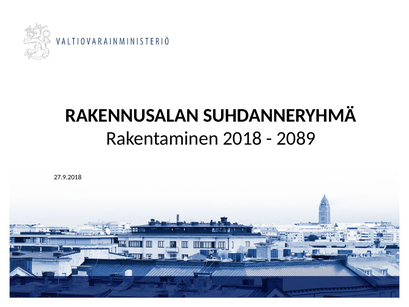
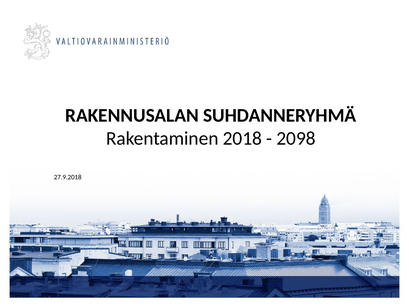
2089: 2089 -> 2098 (296, 139)
